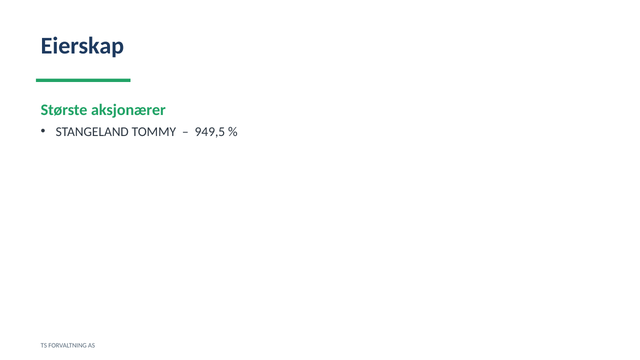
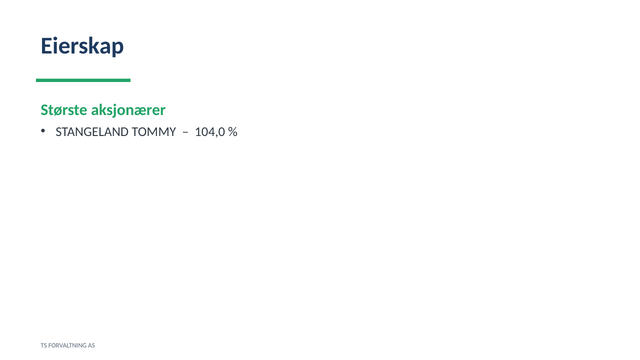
949,5: 949,5 -> 104,0 (210, 132)
